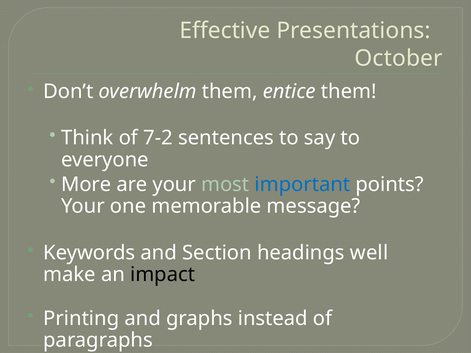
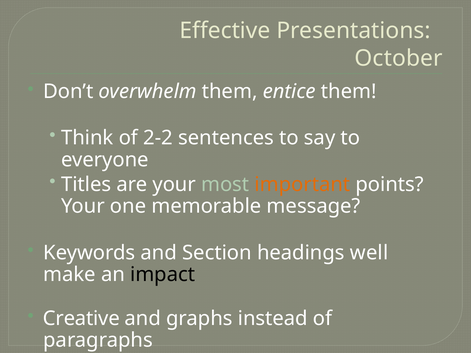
7-2: 7-2 -> 2-2 (158, 138)
More: More -> Titles (86, 185)
important colour: blue -> orange (302, 185)
Printing: Printing -> Creative (81, 319)
